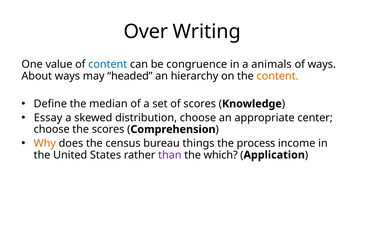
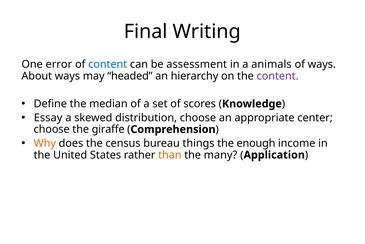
Over: Over -> Final (146, 31)
value: value -> error (59, 64)
congruence: congruence -> assessment (197, 64)
content colour: orange -> purple (278, 76)
the scores: scores -> giraffe (108, 129)
process: process -> enough (256, 143)
than colour: purple -> orange (170, 155)
which: which -> many (221, 155)
